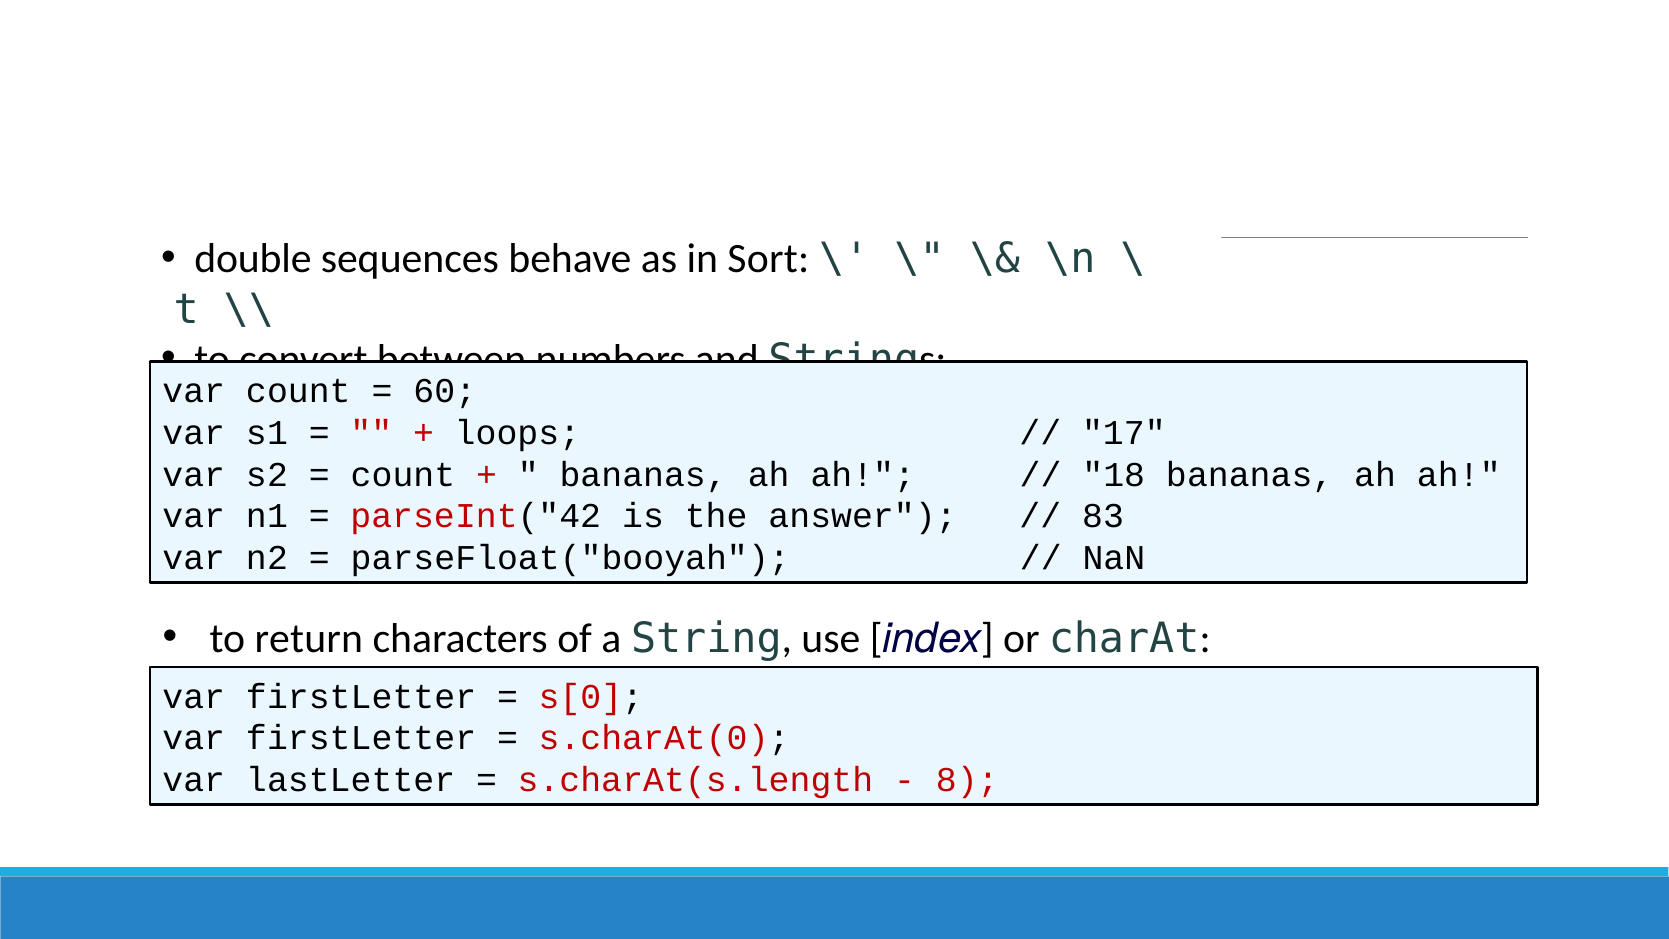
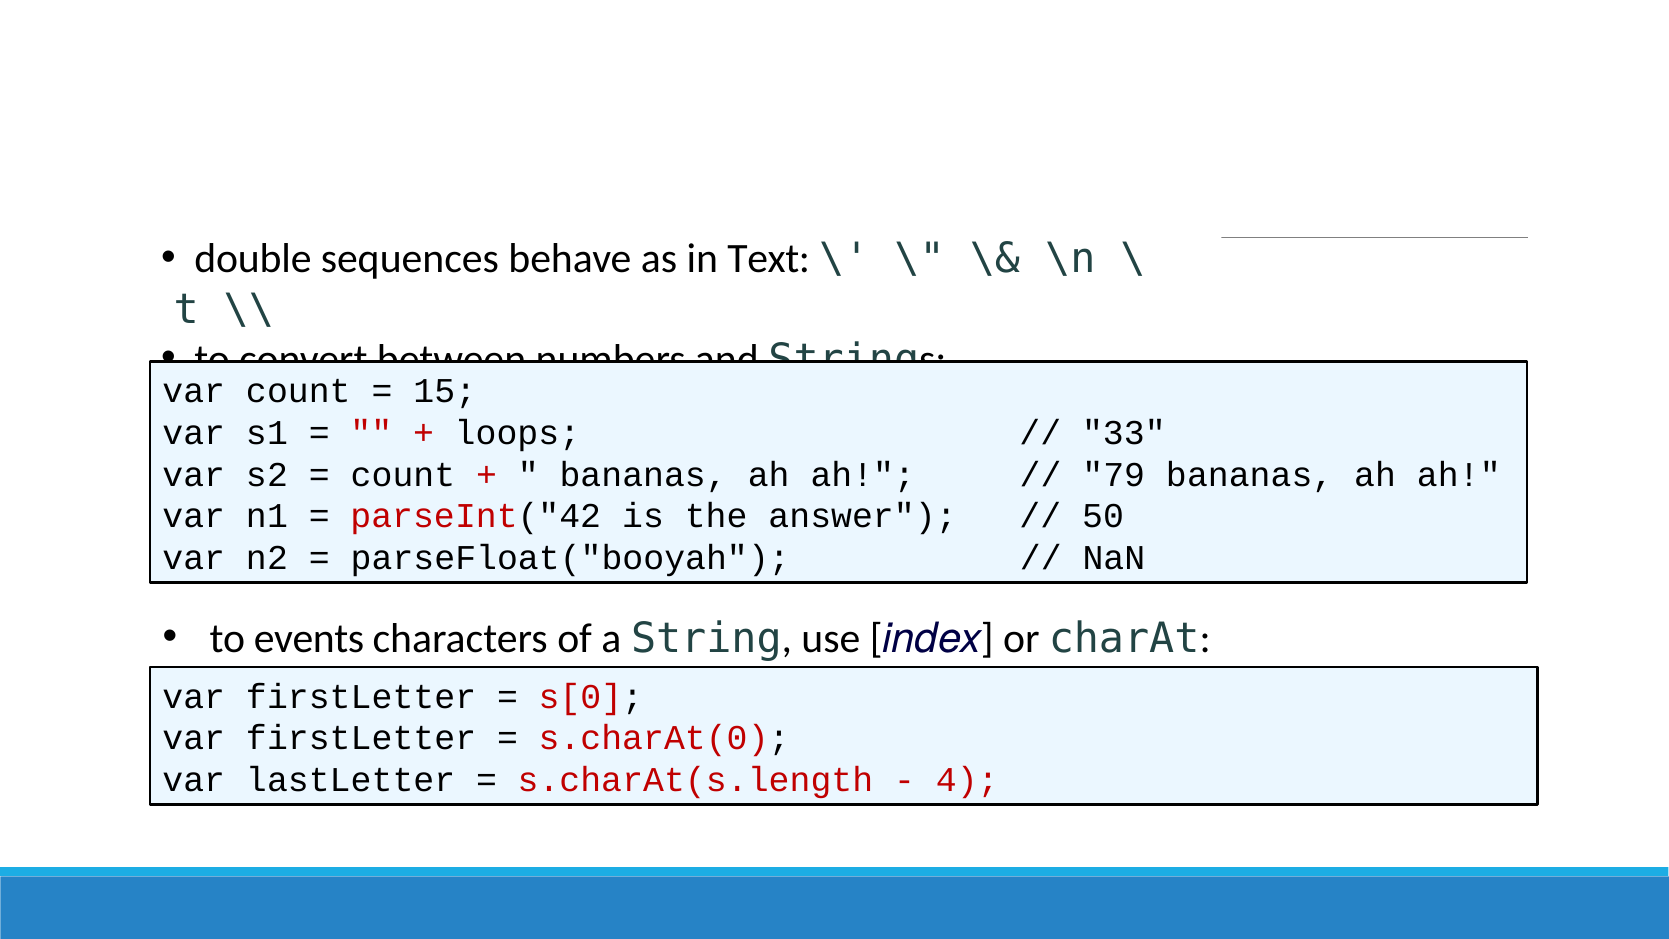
Sort: Sort -> Text (769, 259)
60: 60 -> 15 (445, 391)
17: 17 -> 33 (1124, 433)
18: 18 -> 79 (1114, 475)
83: 83 -> 50 (1103, 516)
return: return -> events (309, 638)
8: 8 -> 4 (967, 780)
